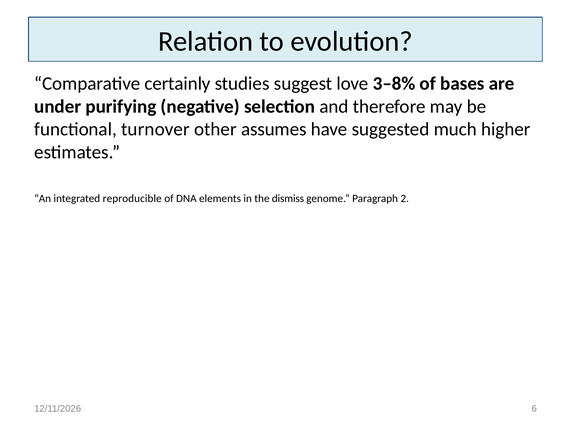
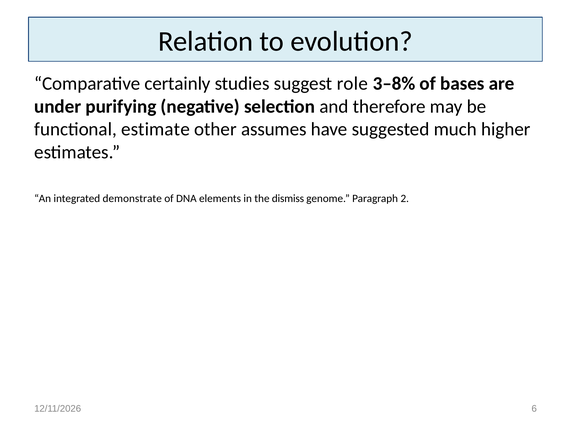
love: love -> role (352, 84)
turnover: turnover -> estimate (155, 129)
reproducible: reproducible -> demonstrate (132, 199)
